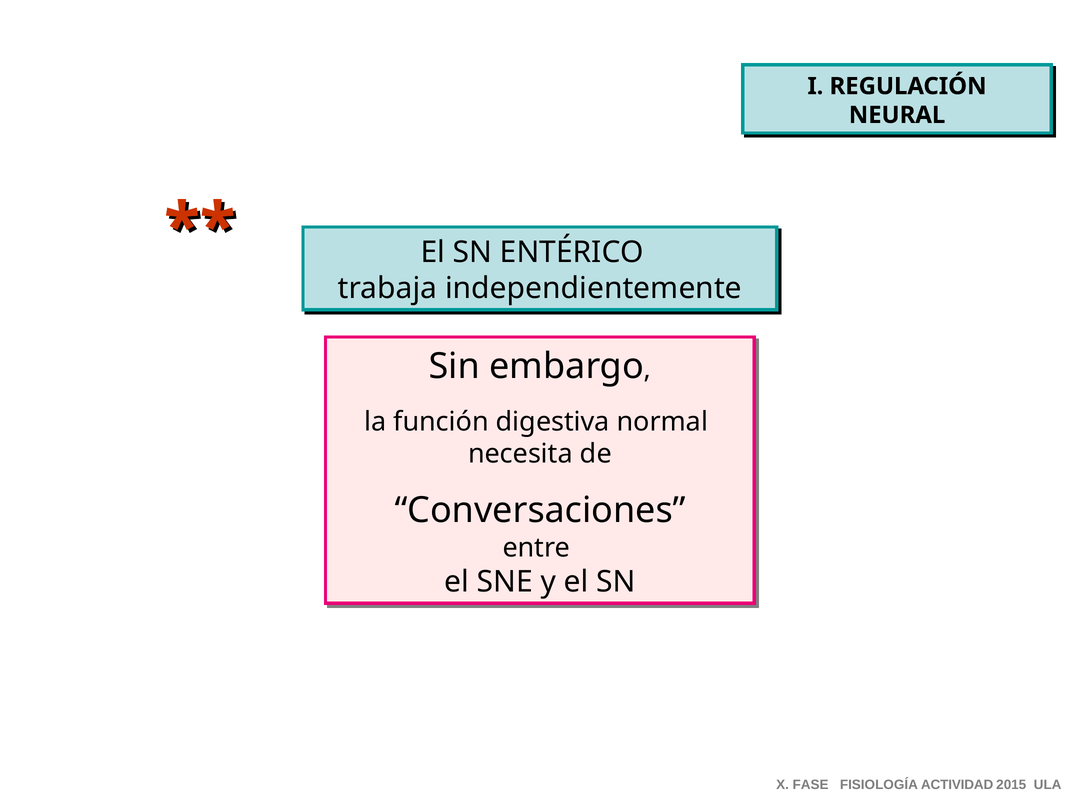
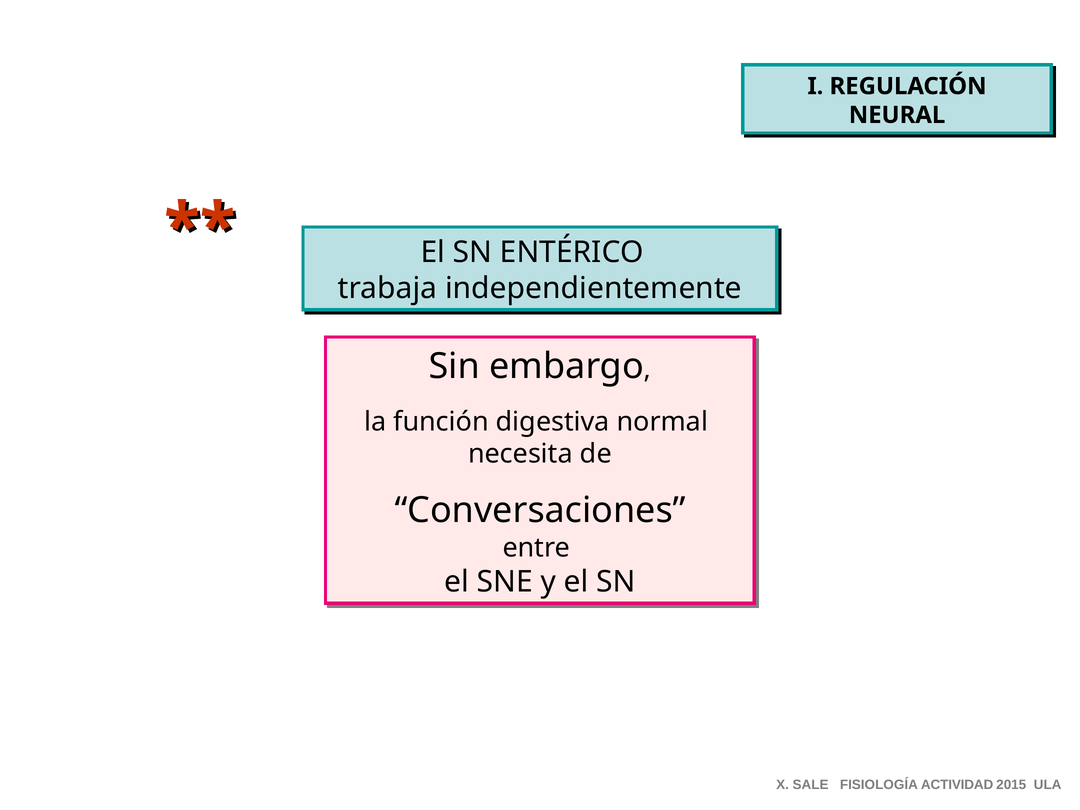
FASE: FASE -> SALE (811, 785)
